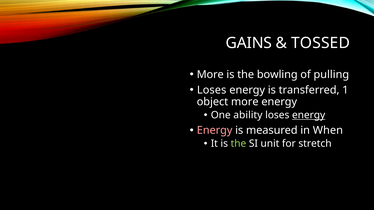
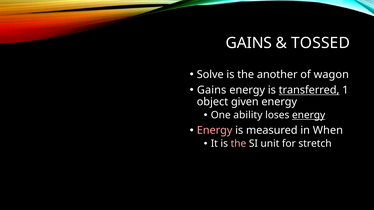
More: More -> Solve (210, 75)
bowling: bowling -> another (277, 75)
pulling: pulling -> wagon (331, 75)
Loses: Loses -> Gains (212, 90)
transferred underline: none -> present (309, 90)
object more: more -> given (245, 102)
the colour: light green -> pink (238, 144)
